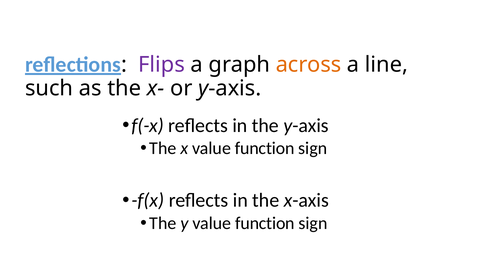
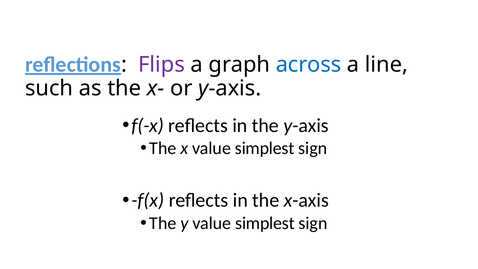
across colour: orange -> blue (309, 65)
x value function: function -> simplest (265, 148)
y value function: function -> simplest (265, 223)
